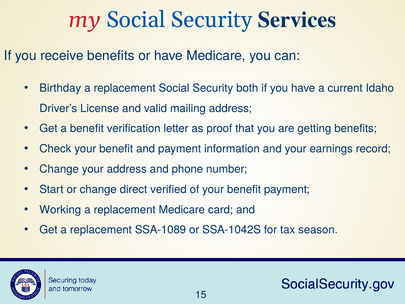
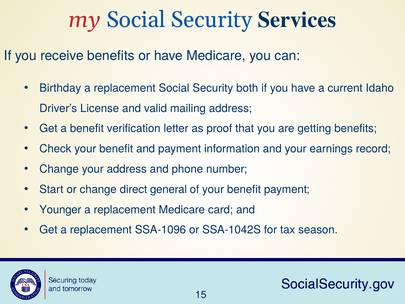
verified: verified -> general (169, 189)
Working: Working -> Younger (60, 209)
SSA-1089: SSA-1089 -> SSA-1096 (160, 230)
